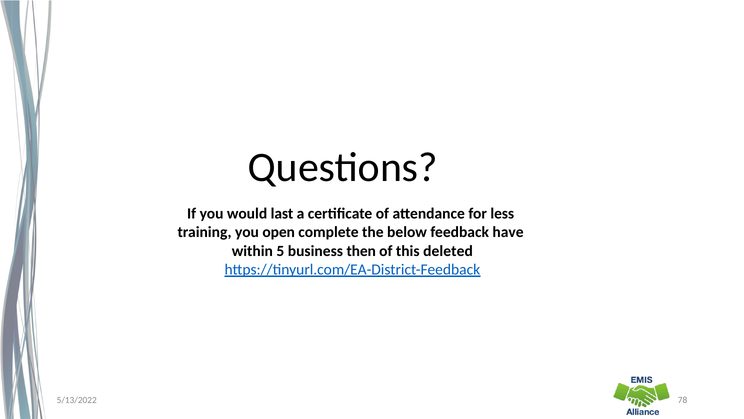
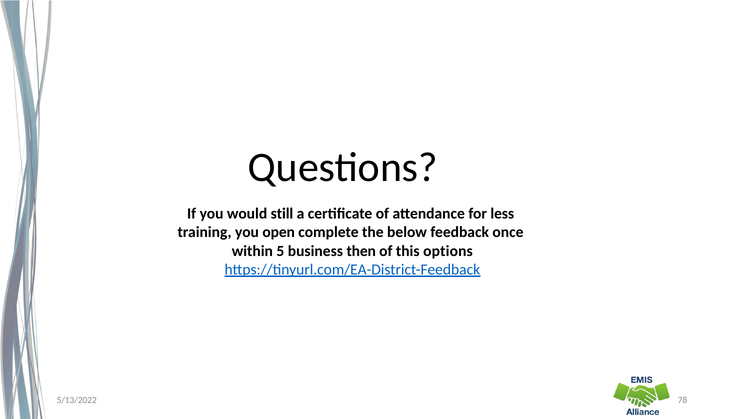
last: last -> still (282, 213)
have: have -> once (508, 232)
deleted: deleted -> options (448, 251)
